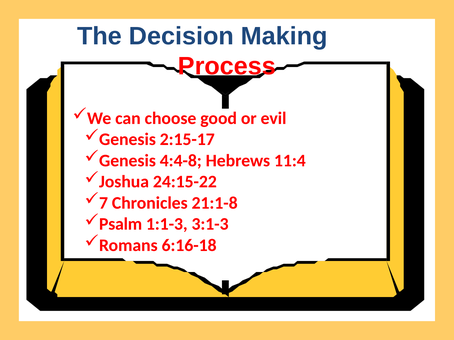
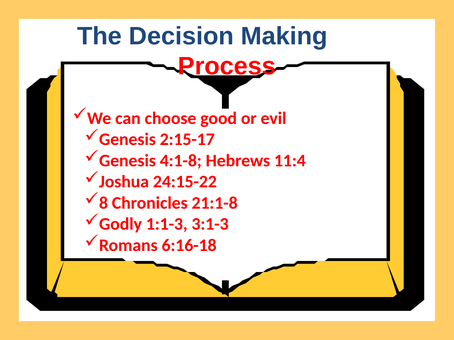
4:4-8: 4:4-8 -> 4:1-8 (181, 161)
7: 7 -> 8 (104, 203)
Psalm: Psalm -> Godly (120, 224)
